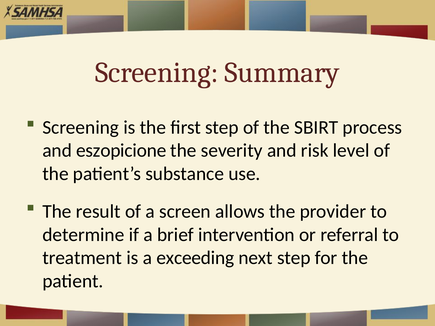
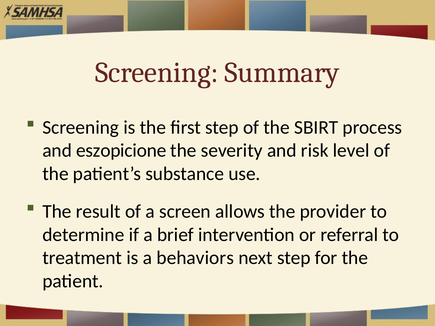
exceeding: exceeding -> behaviors (195, 258)
